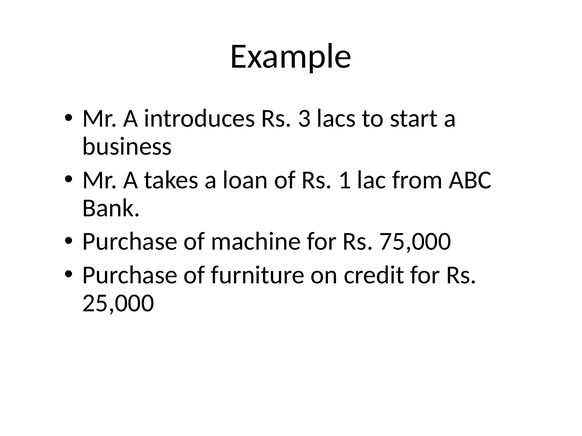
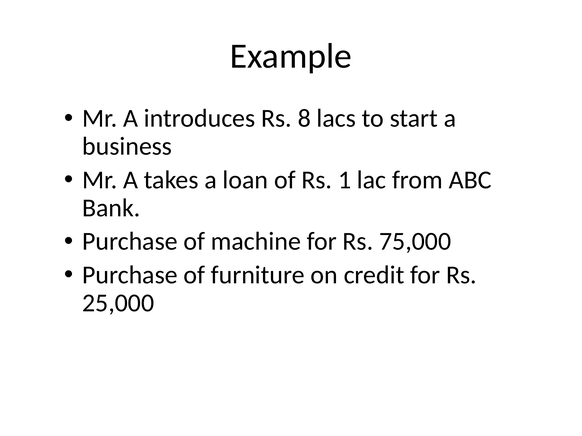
3: 3 -> 8 (304, 119)
